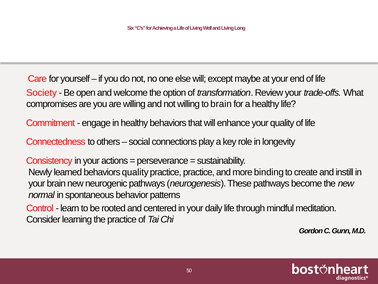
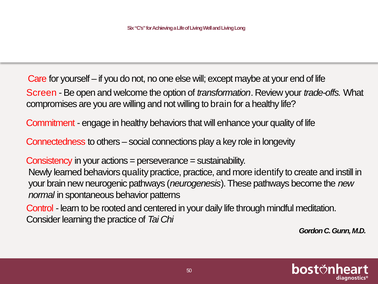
Society: Society -> Screen (41, 92)
binding: binding -> identify (269, 172)
